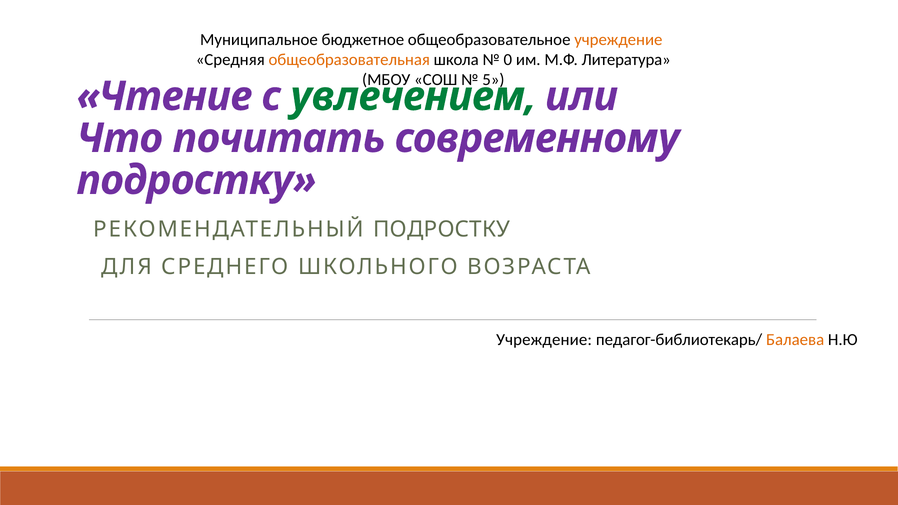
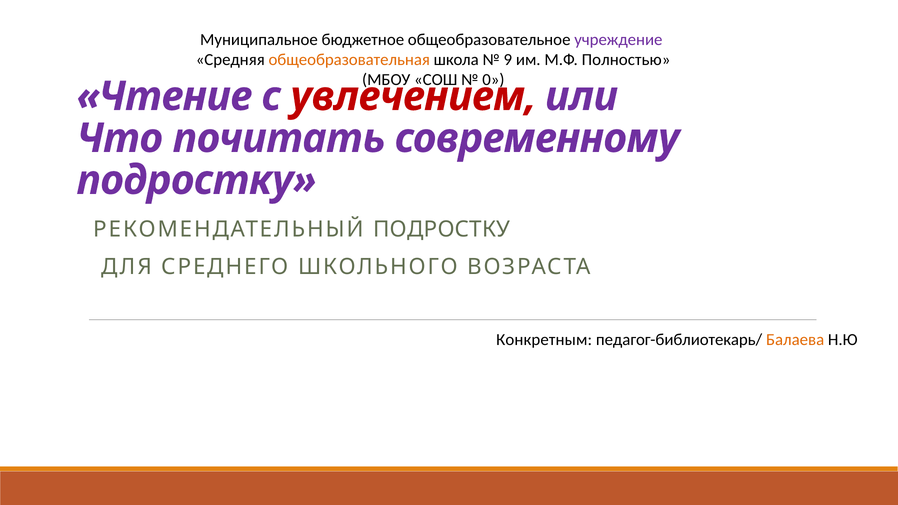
учреждение colour: orange -> purple (618, 40)
0: 0 -> 9 (508, 60)
Литература: Литература -> Полностью (626, 60)
5: 5 -> 0 (493, 80)
увлечением colour: green -> red (413, 96)
Учреждение: Учреждение -> Конкретным (544, 340)
